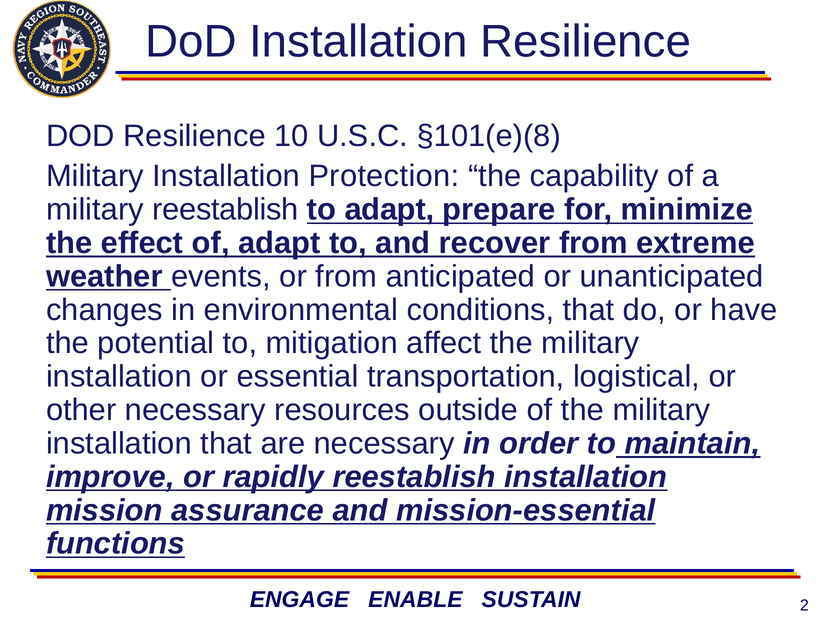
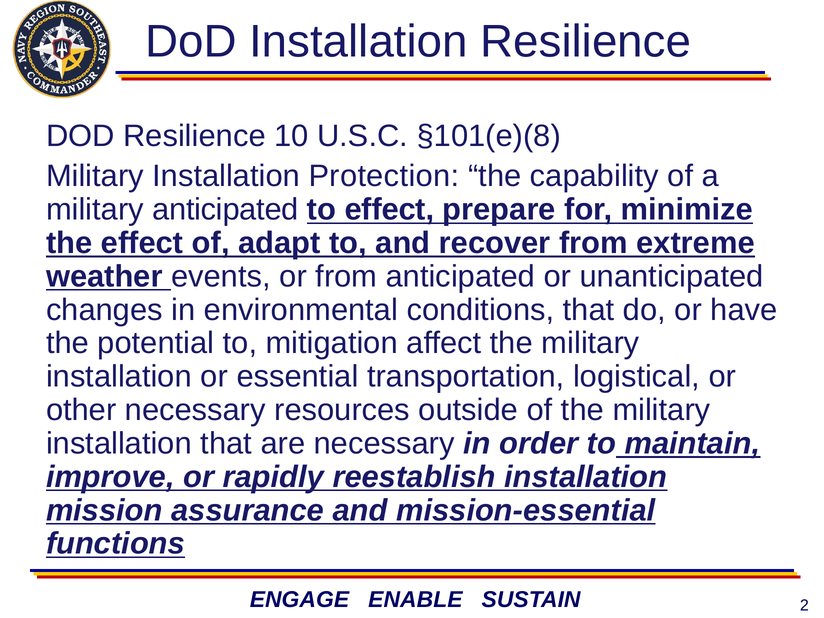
military reestablish: reestablish -> anticipated (225, 210)
to adapt: adapt -> effect (389, 210)
